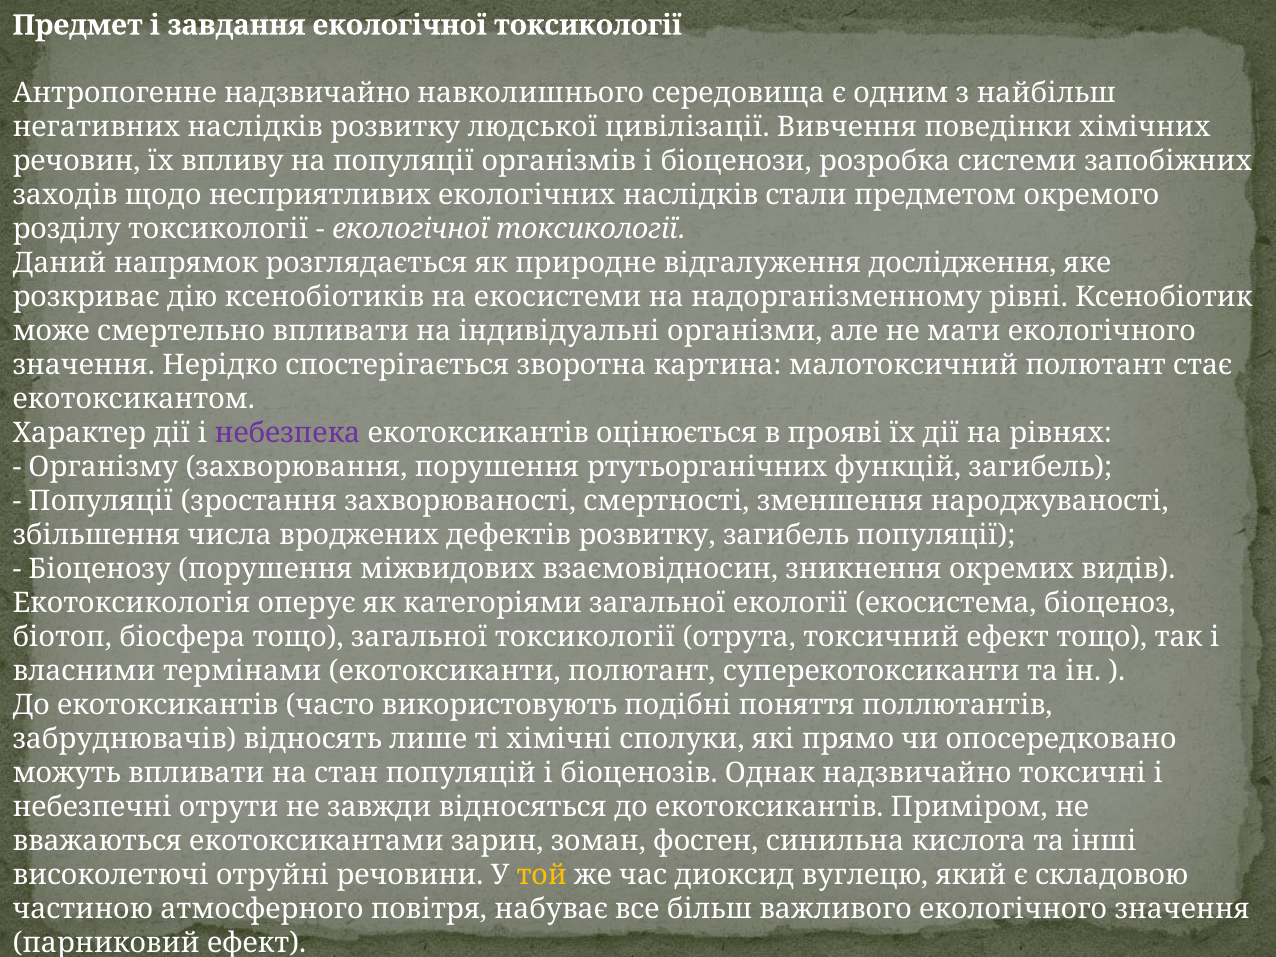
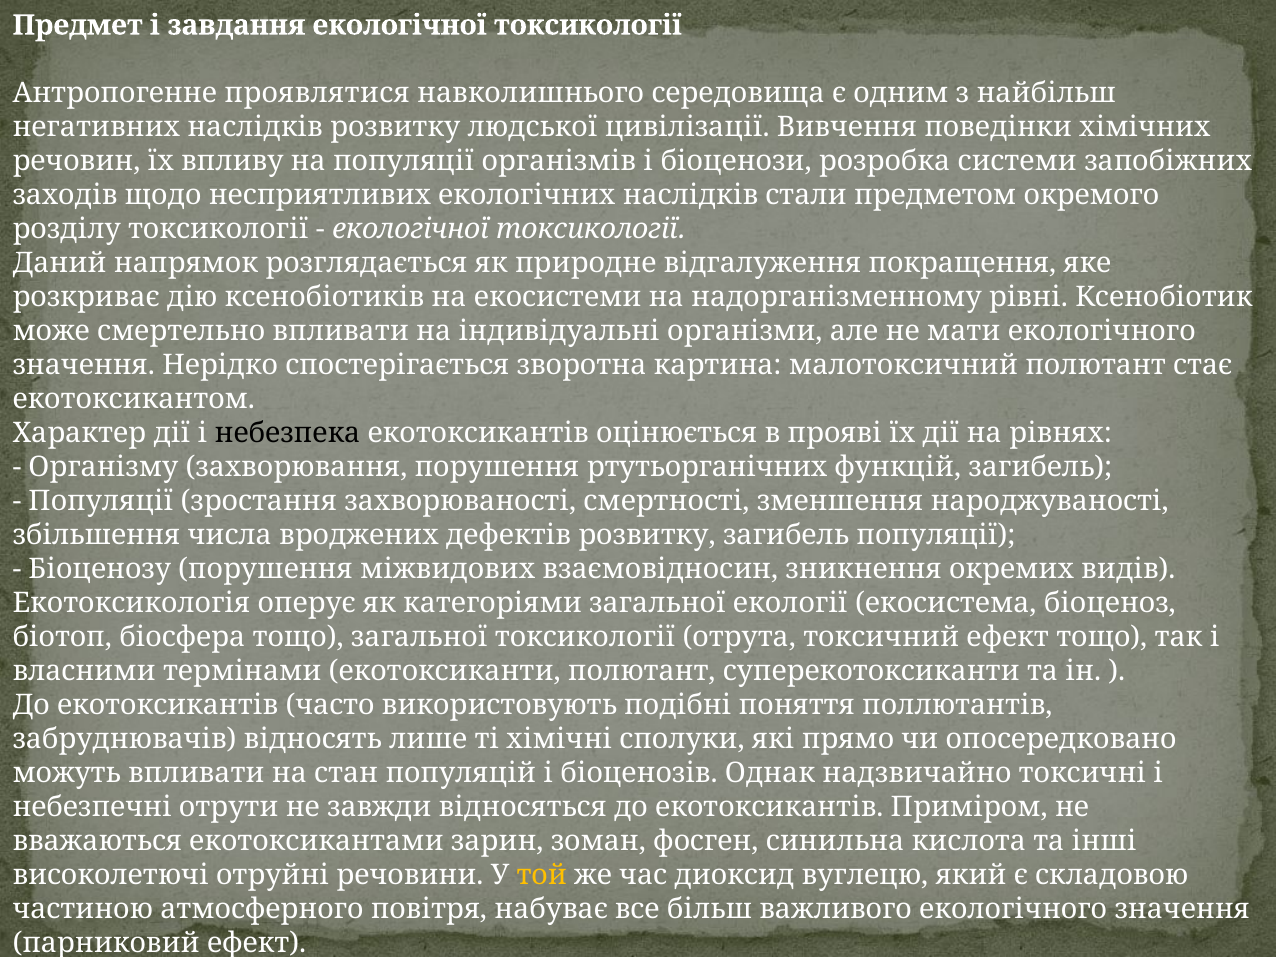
Антропогенне надзвичайно: надзвичайно -> проявлятися (317, 93)
дослідження: дослідження -> покращення (962, 263)
небезпека colour: purple -> black (288, 433)
